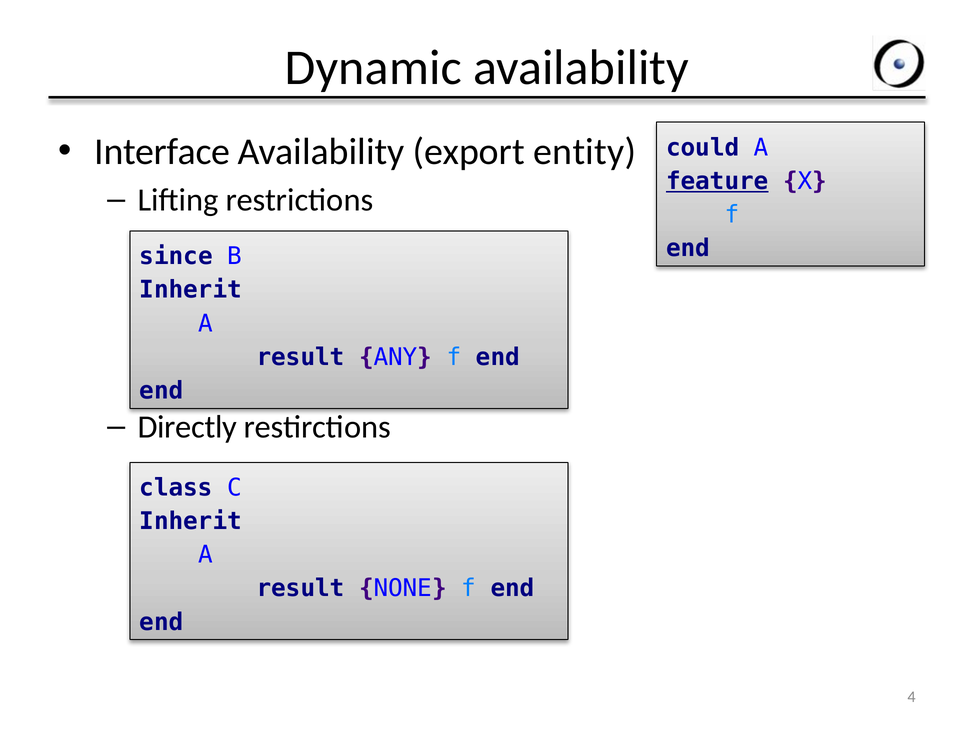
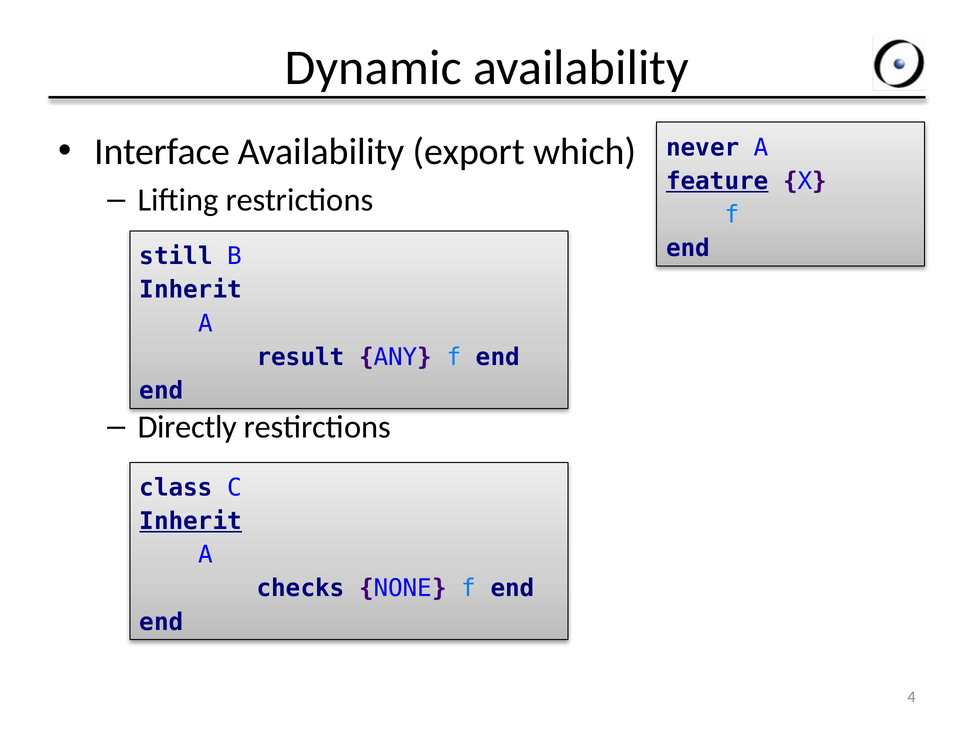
entity: entity -> which (585, 152)
could: could -> never (703, 148)
since: since -> still (176, 257)
Inherit underline: none -> present (191, 522)
result: result -> checks (301, 589)
